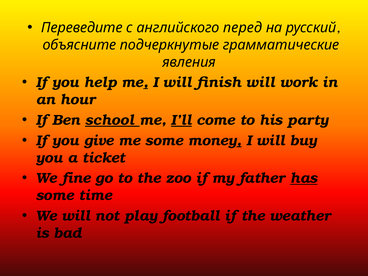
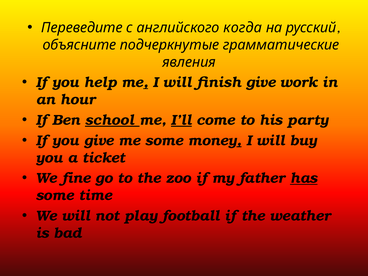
перед: перед -> когда (243, 28)
finish will: will -> give (261, 83)
